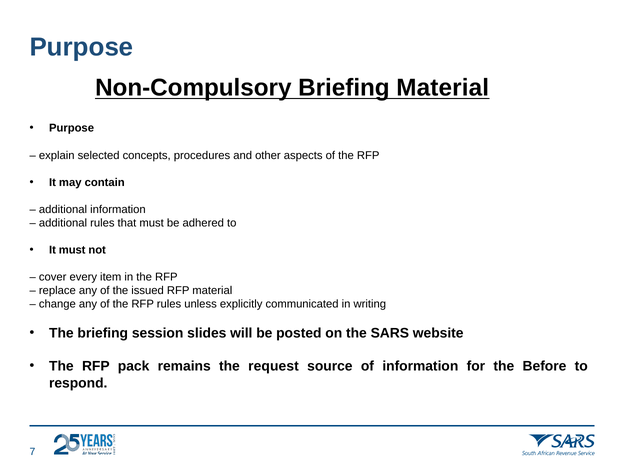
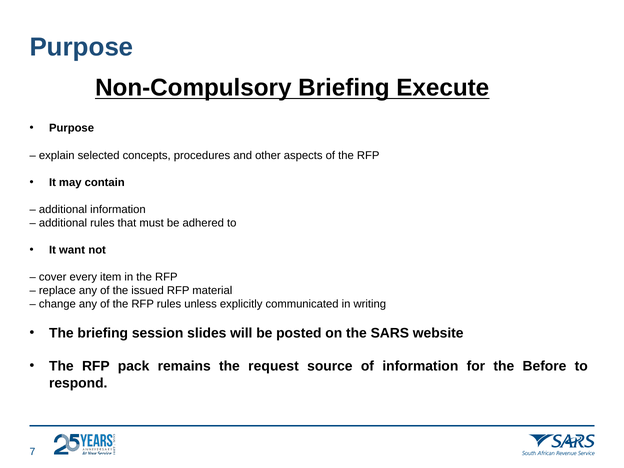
Briefing Material: Material -> Execute (443, 88)
It must: must -> want (72, 250)
